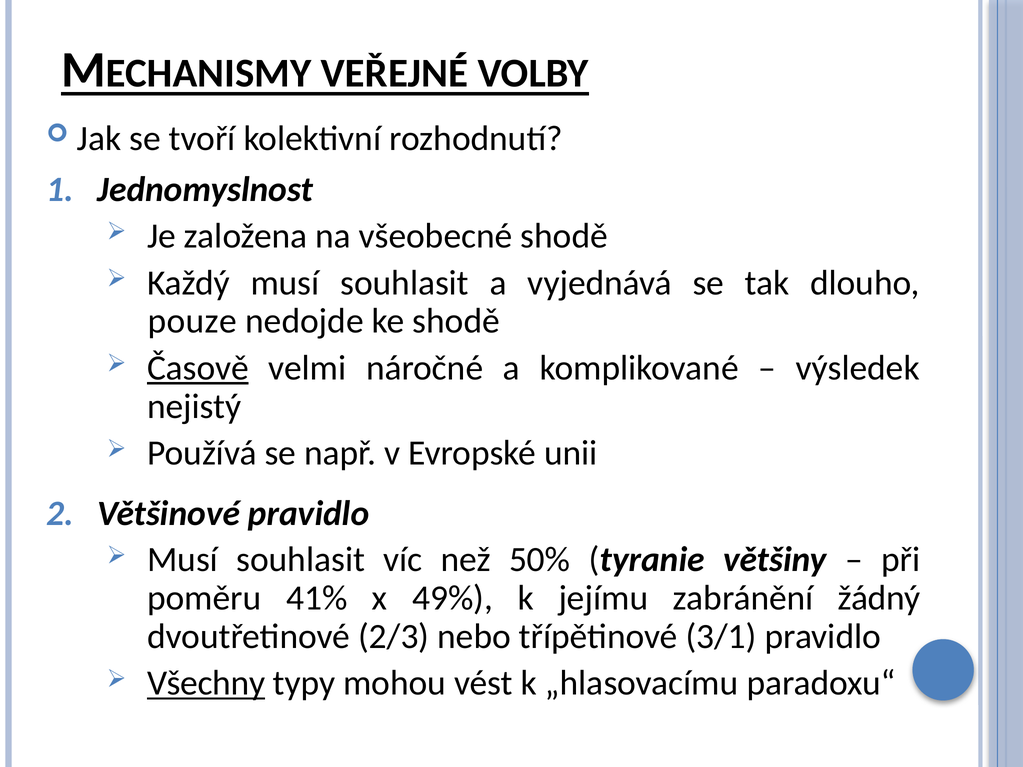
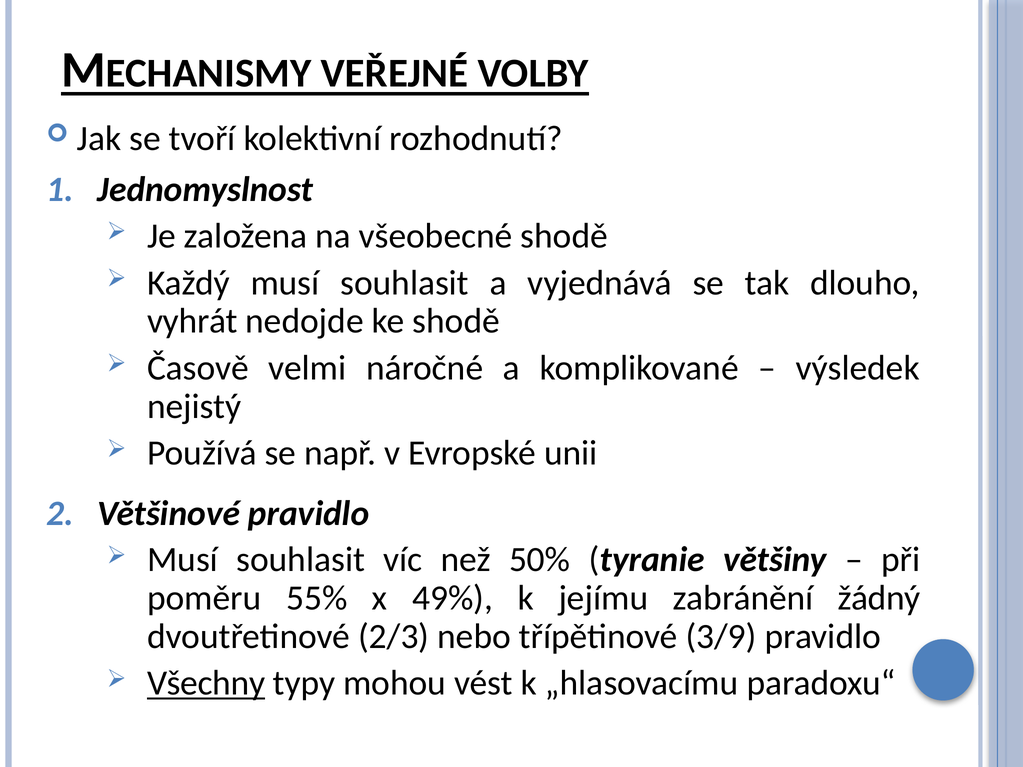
pouze: pouze -> vyhrát (192, 321)
Časově underline: present -> none (198, 368)
41%: 41% -> 55% (317, 598)
3/1: 3/1 -> 3/9 (721, 637)
